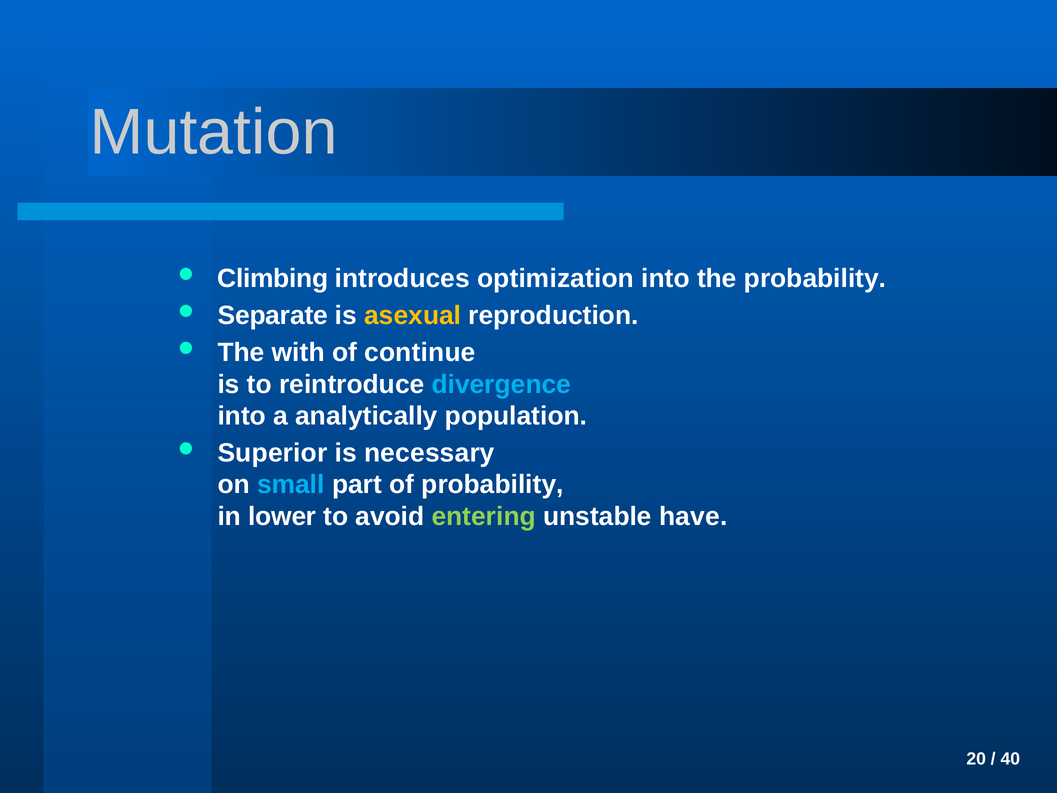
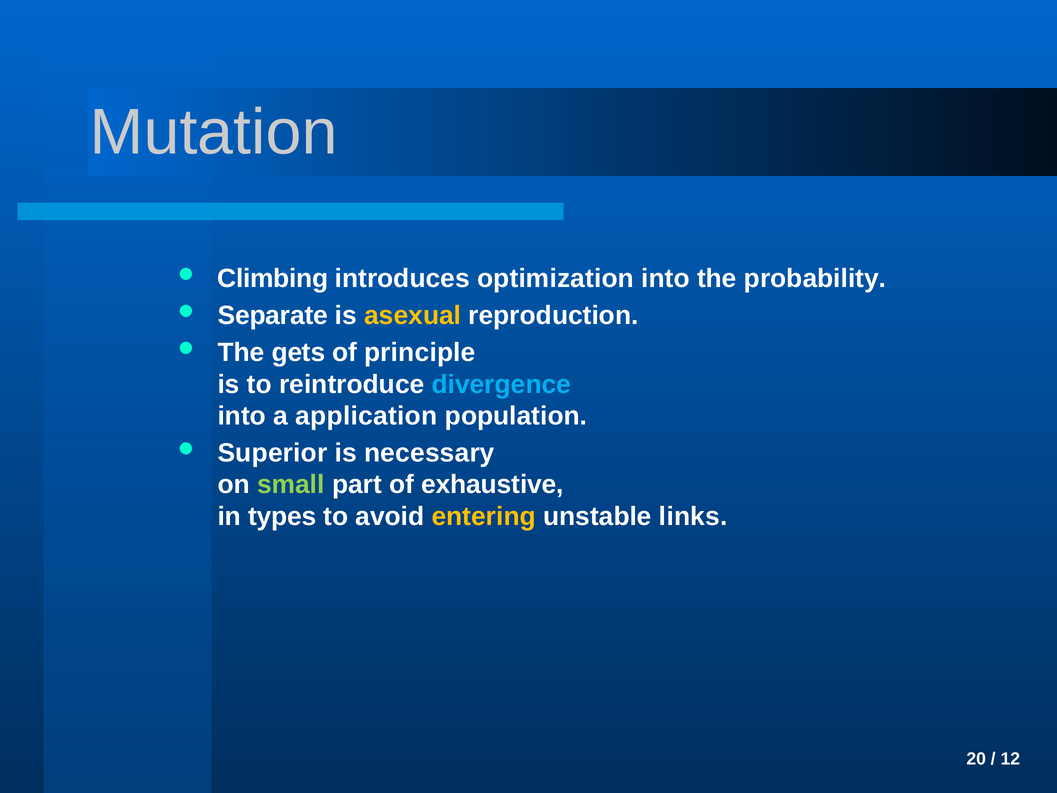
with: with -> gets (298, 352)
continue: continue -> principle (420, 352)
analytically: analytically -> application (366, 416)
small colour: light blue -> light green (291, 485)
of probability: probability -> exhaustive (493, 485)
lower: lower -> types (282, 516)
entering colour: light green -> yellow (484, 516)
have: have -> links (693, 516)
40: 40 -> 12 (1010, 759)
